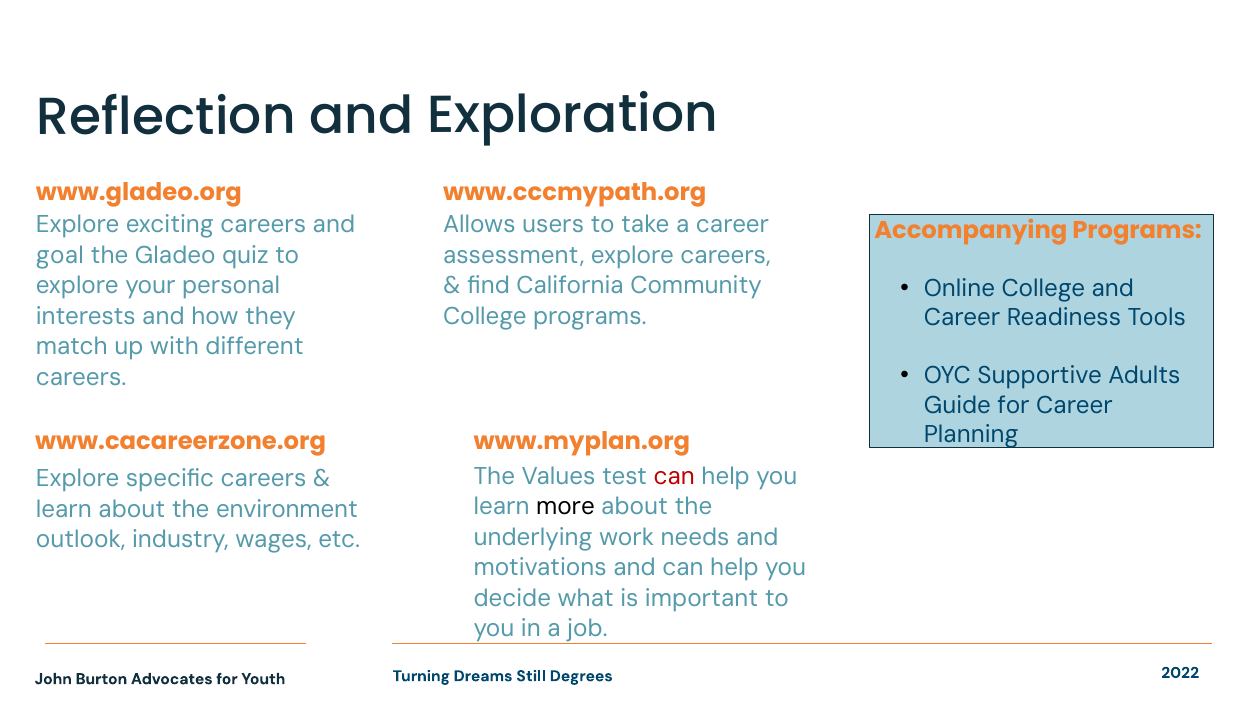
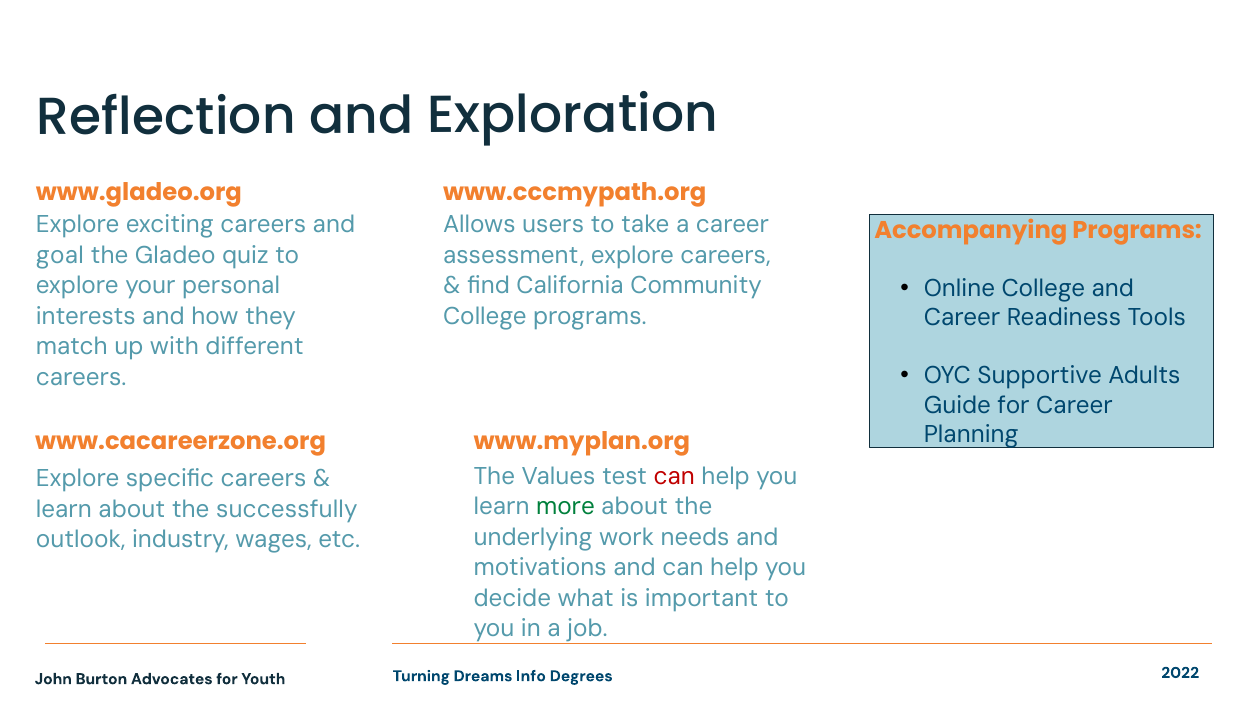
more colour: black -> green (565, 506)
environment: environment -> successfully (287, 509)
Still: Still -> Info (531, 676)
